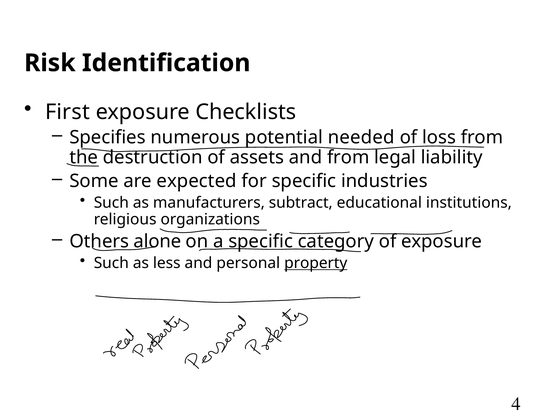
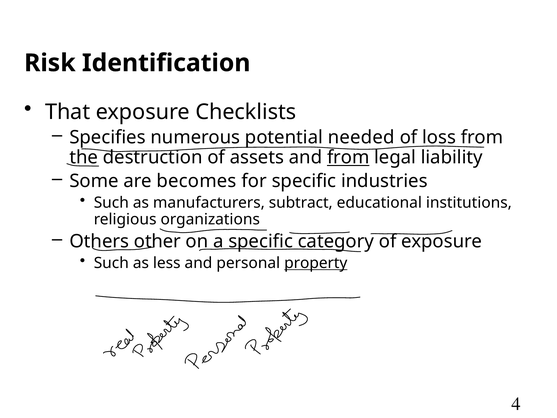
First: First -> That (68, 112)
from underline: none -> present (348, 157)
expected: expected -> becomes (197, 181)
alone: alone -> other (157, 241)
